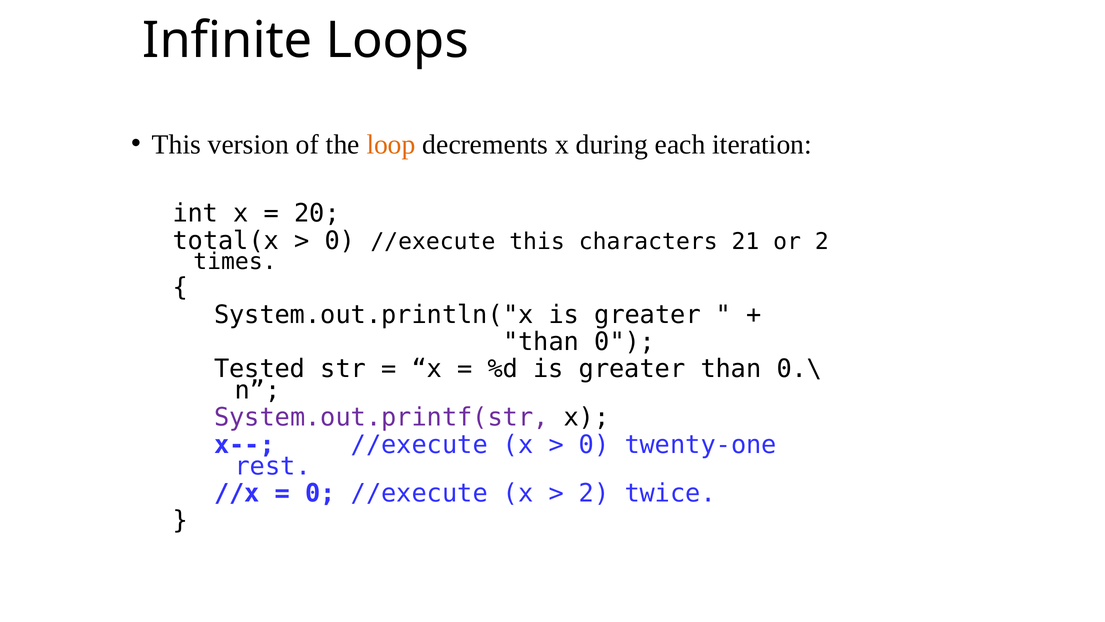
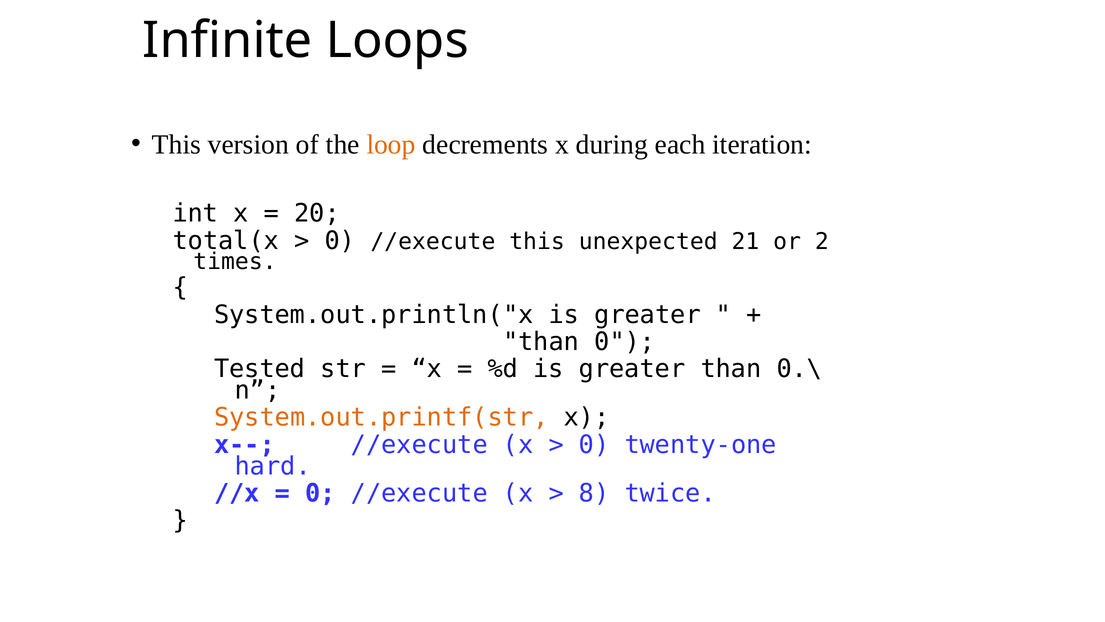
characters: characters -> unexpected (648, 241)
System.out.printf(str colour: purple -> orange (381, 417)
rest: rest -> hard (273, 466)
2: 2 -> 8 (594, 493)
